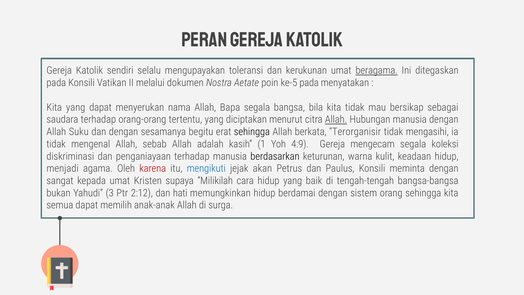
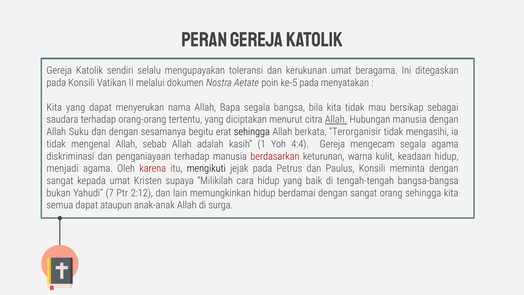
beragama underline: present -> none (377, 71)
4:9: 4:9 -> 4:4 (300, 144)
segala koleksi: koleksi -> agama (445, 144)
berdasarkan colour: black -> red (275, 156)
mengikuti colour: blue -> black (206, 168)
jejak akan: akan -> pada (262, 168)
3: 3 -> 7 (110, 193)
hati: hati -> lain (180, 193)
berdamai dengan sistem: sistem -> sangat (364, 193)
memilih: memilih -> ataupun (116, 205)
